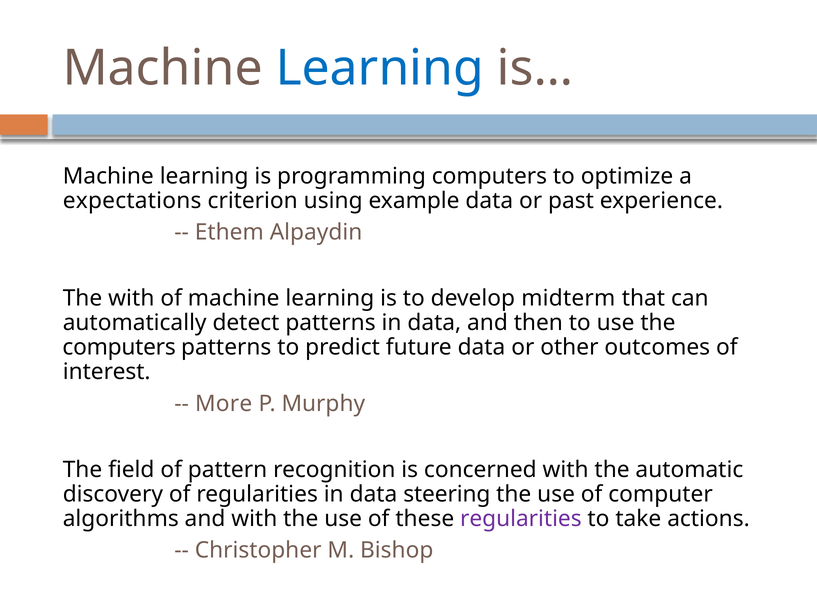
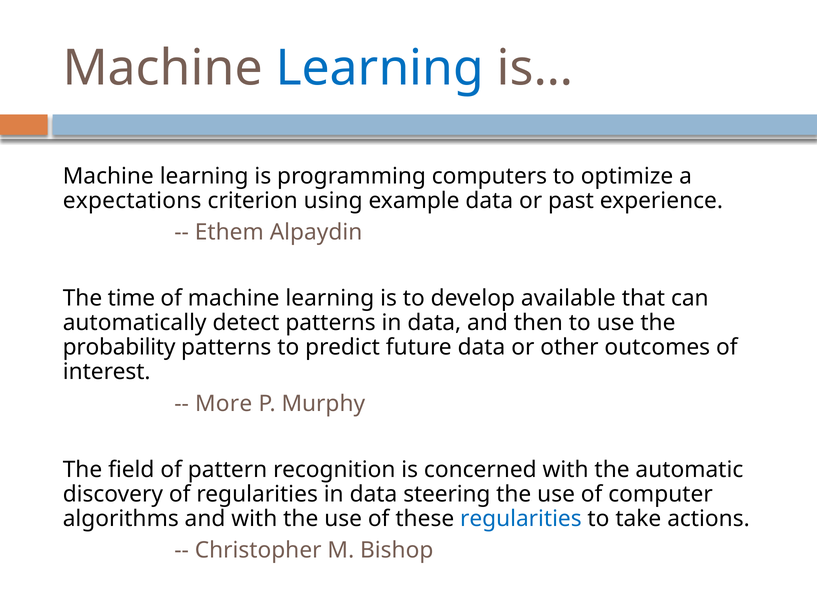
The with: with -> time (131, 298)
midterm: midterm -> available (568, 298)
computers: computers -> probability (119, 347)
regularities colour: purple -> blue (521, 519)
